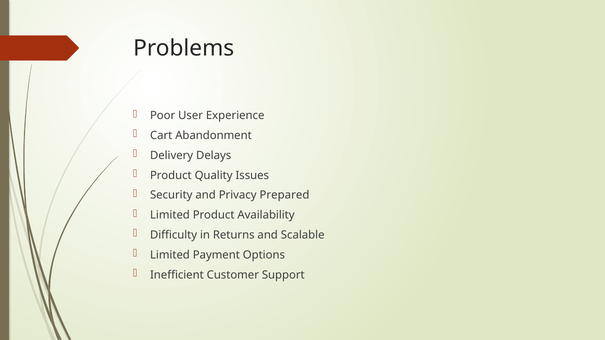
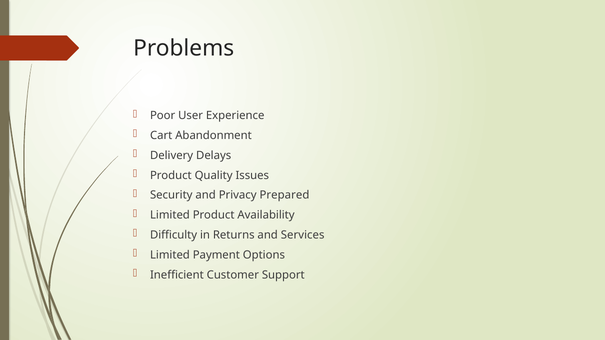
Scalable: Scalable -> Services (303, 235)
